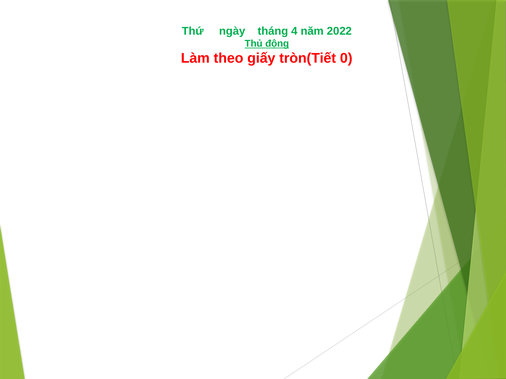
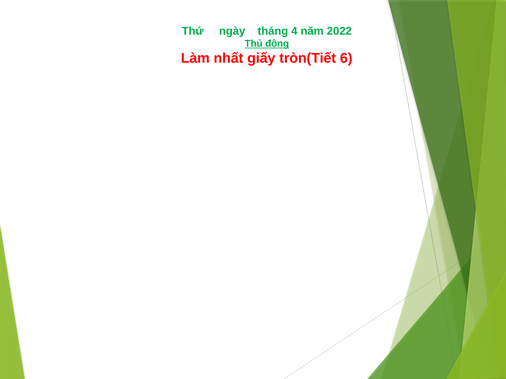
theo: theo -> nhất (228, 58)
0: 0 -> 6 (346, 58)
